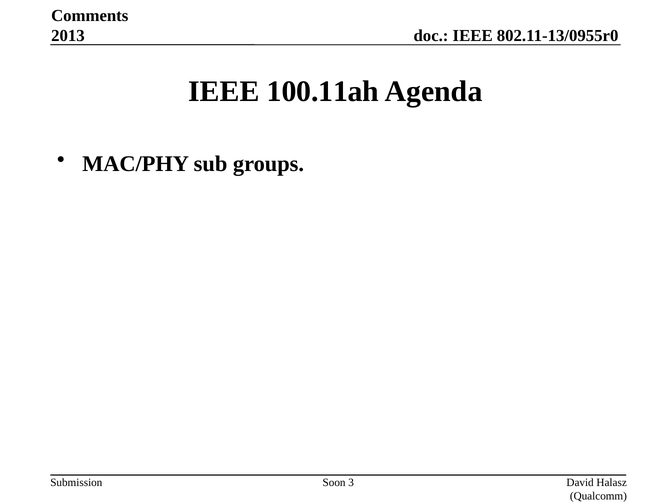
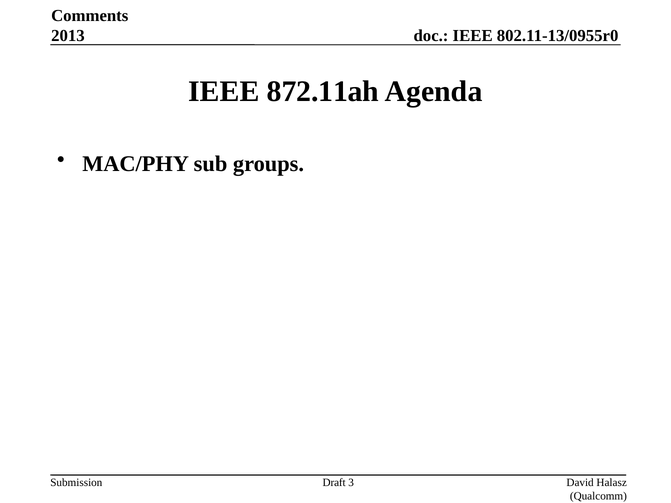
100.11ah: 100.11ah -> 872.11ah (323, 92)
Soon: Soon -> Draft (334, 483)
